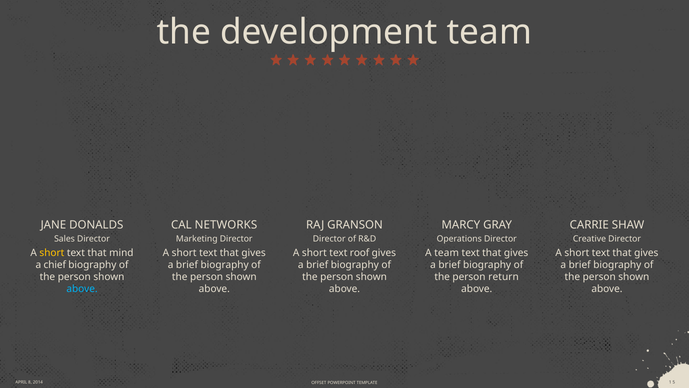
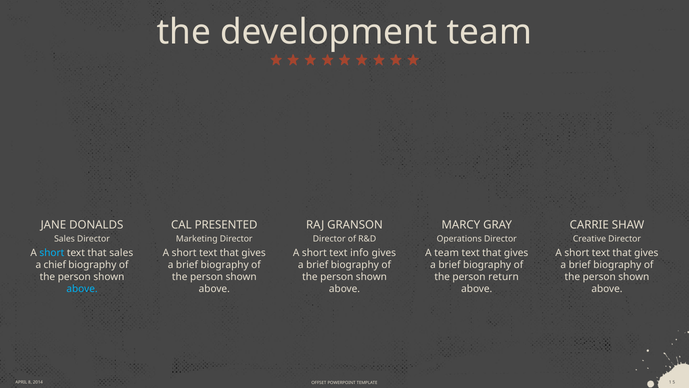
NETWORKS: NETWORKS -> PRESENTED (226, 225)
short colour: yellow -> light blue (52, 253)
that mind: mind -> sales (121, 253)
roof: roof -> info (359, 253)
